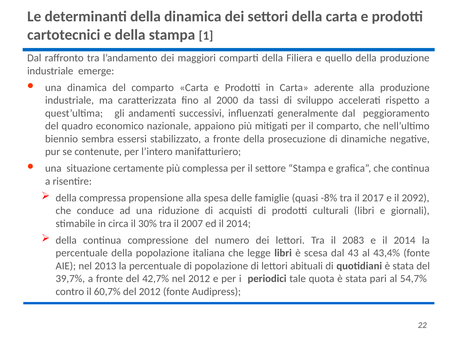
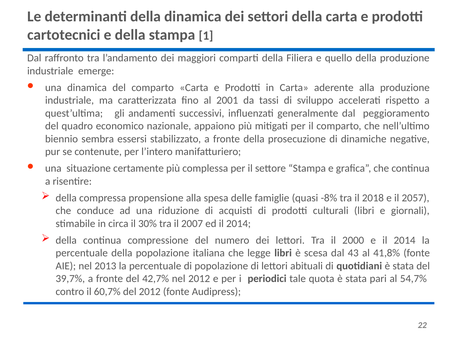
2000: 2000 -> 2001 (227, 100)
2017: 2017 -> 2018 (373, 198)
2092: 2092 -> 2057 (416, 198)
2083: 2083 -> 2000 (353, 241)
43,4%: 43,4% -> 41,8% (387, 253)
